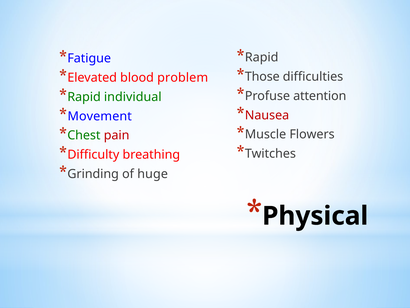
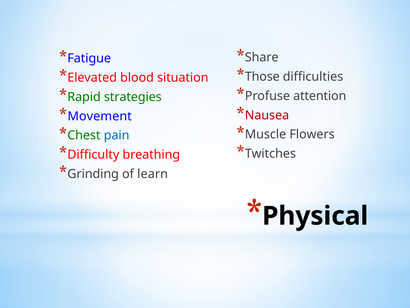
Rapid: Rapid -> Share (262, 57)
problem: problem -> situation (183, 78)
individual: individual -> strategies (133, 97)
pain colour: red -> blue (117, 135)
huge: huge -> learn (153, 174)
